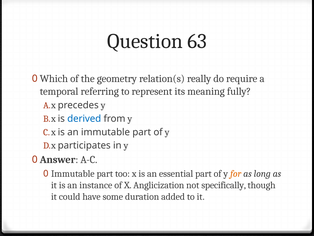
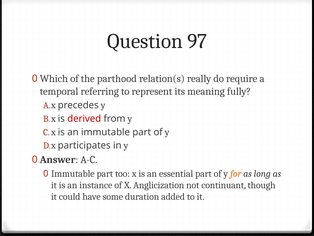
63: 63 -> 97 (197, 41)
geometry: geometry -> parthood (117, 79)
derived colour: blue -> red (84, 118)
specifically: specifically -> continuant (224, 185)
